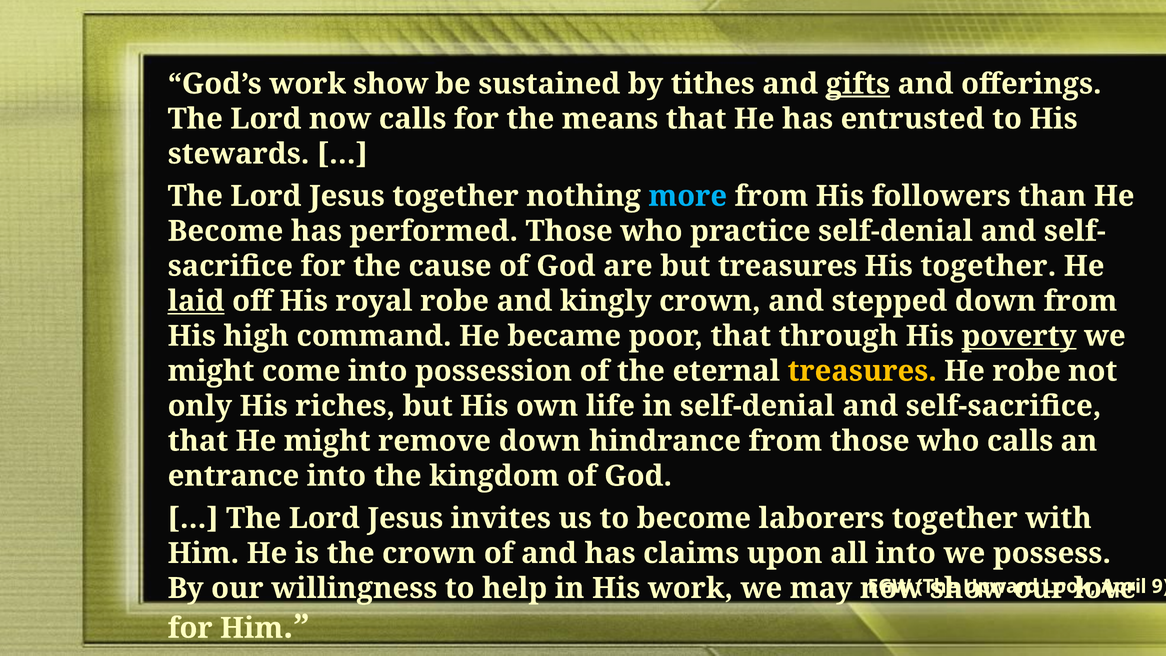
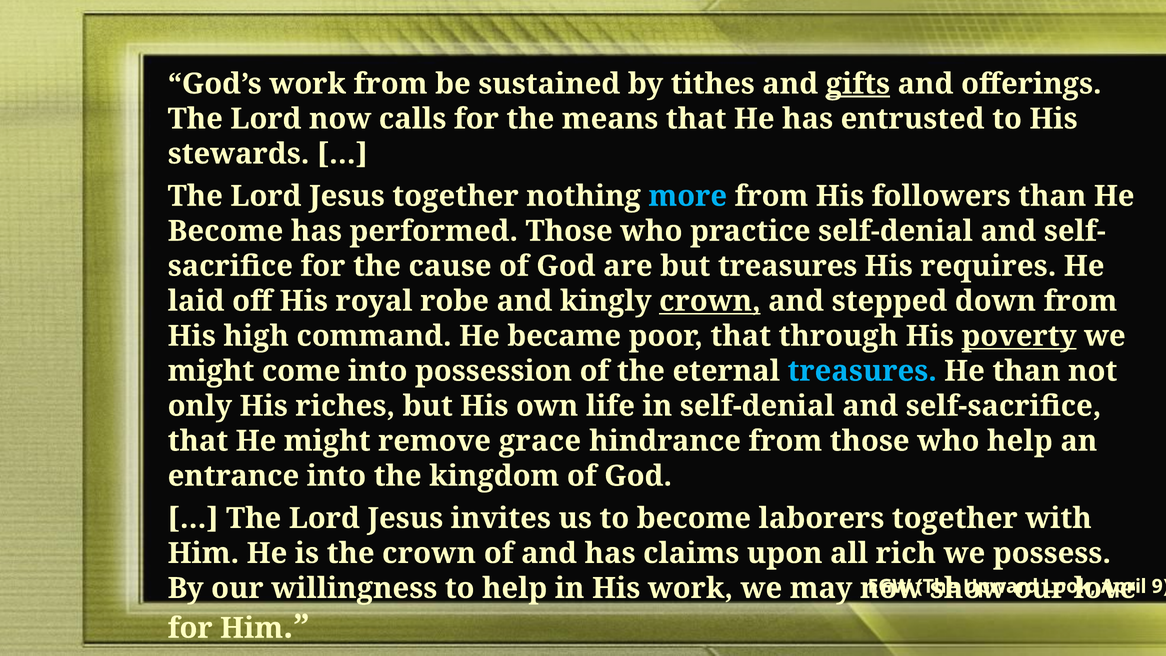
work show: show -> from (391, 84)
His together: together -> requires (988, 266)
laid underline: present -> none (196, 301)
crown underline: none -> present (710, 301)
treasures colour: yellow -> light blue (862, 371)
He robe: robe -> than (1027, 371)
remove down: down -> grace (540, 441)
who calls: calls -> help (1020, 441)
all into: into -> rich (906, 553)
